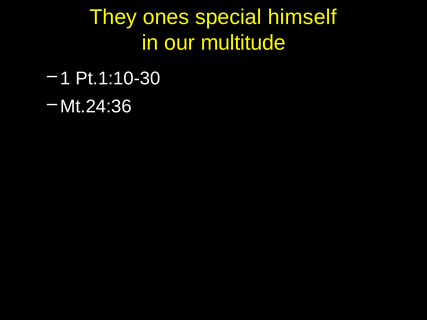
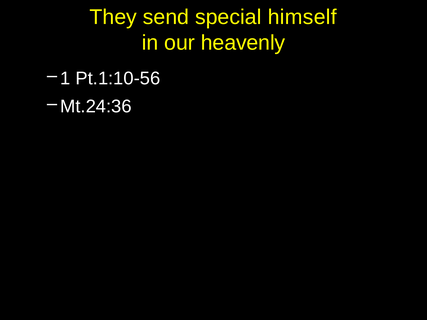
ones: ones -> send (166, 17)
multitude: multitude -> heavenly (243, 43)
Pt.1:10-30: Pt.1:10-30 -> Pt.1:10-56 (118, 79)
